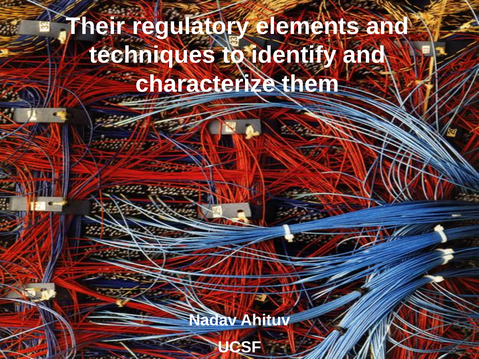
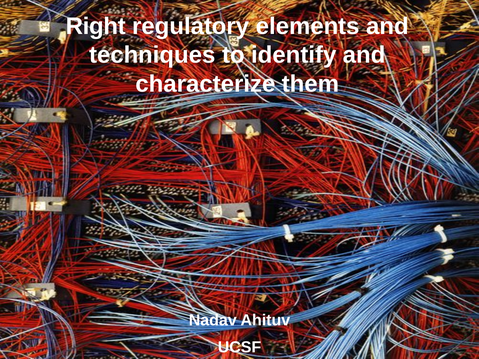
Their: Their -> Right (96, 26)
